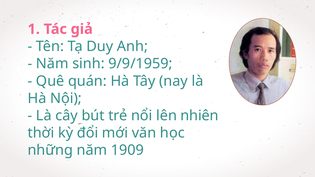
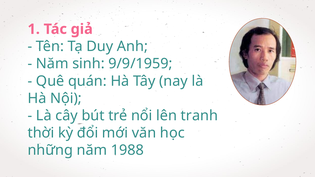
nhiên: nhiên -> tranh (199, 116)
1909: 1909 -> 1988 (127, 150)
